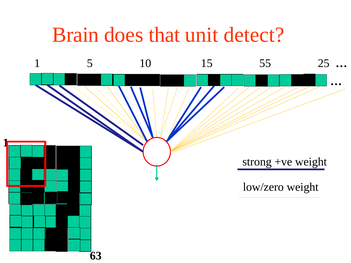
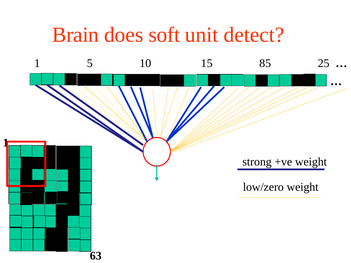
that: that -> soft (164, 35)
55: 55 -> 85 (265, 63)
